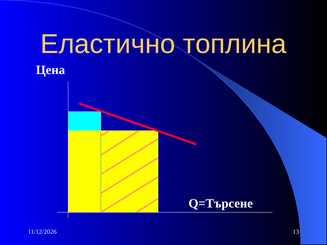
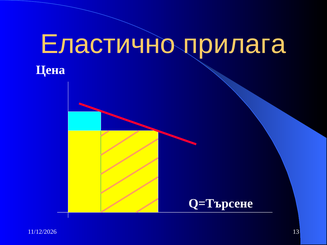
топлина: топлина -> прилага (235, 44)
